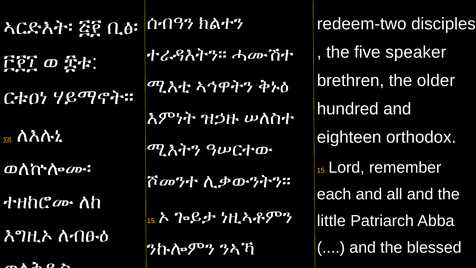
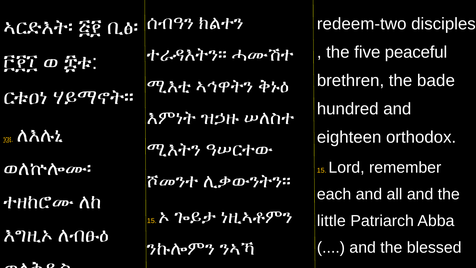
speaker: speaker -> peaceful (416, 52)
older: older -> bade (436, 80)
